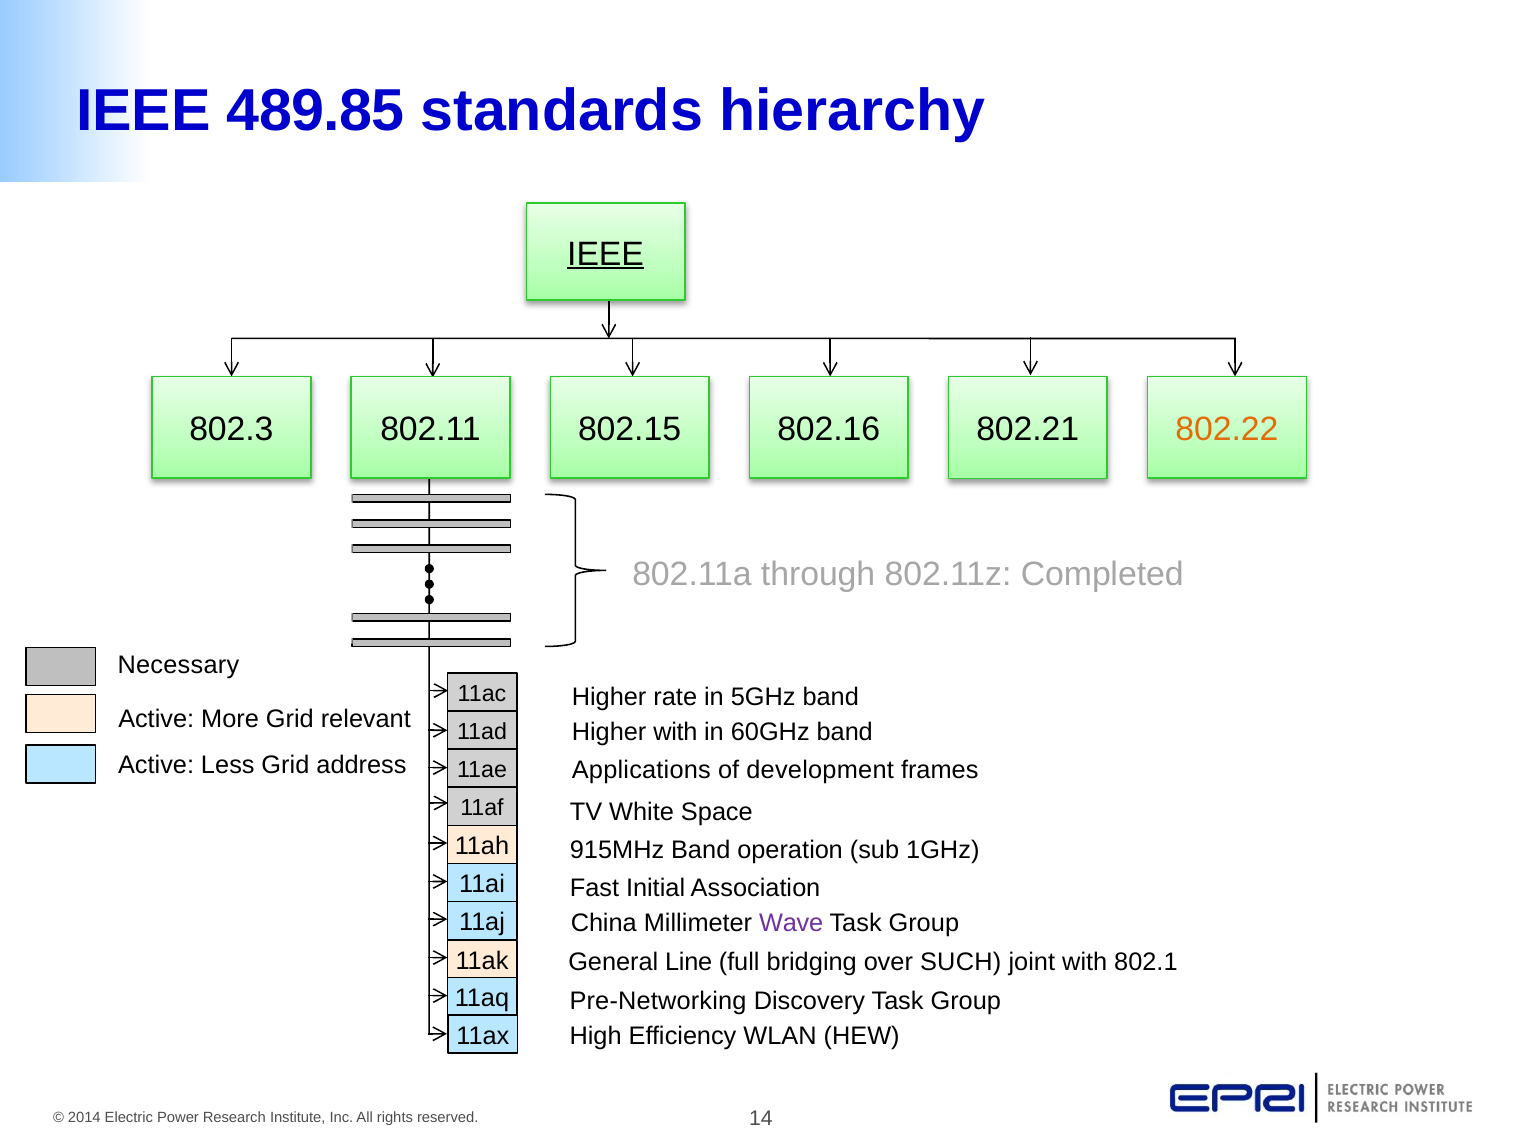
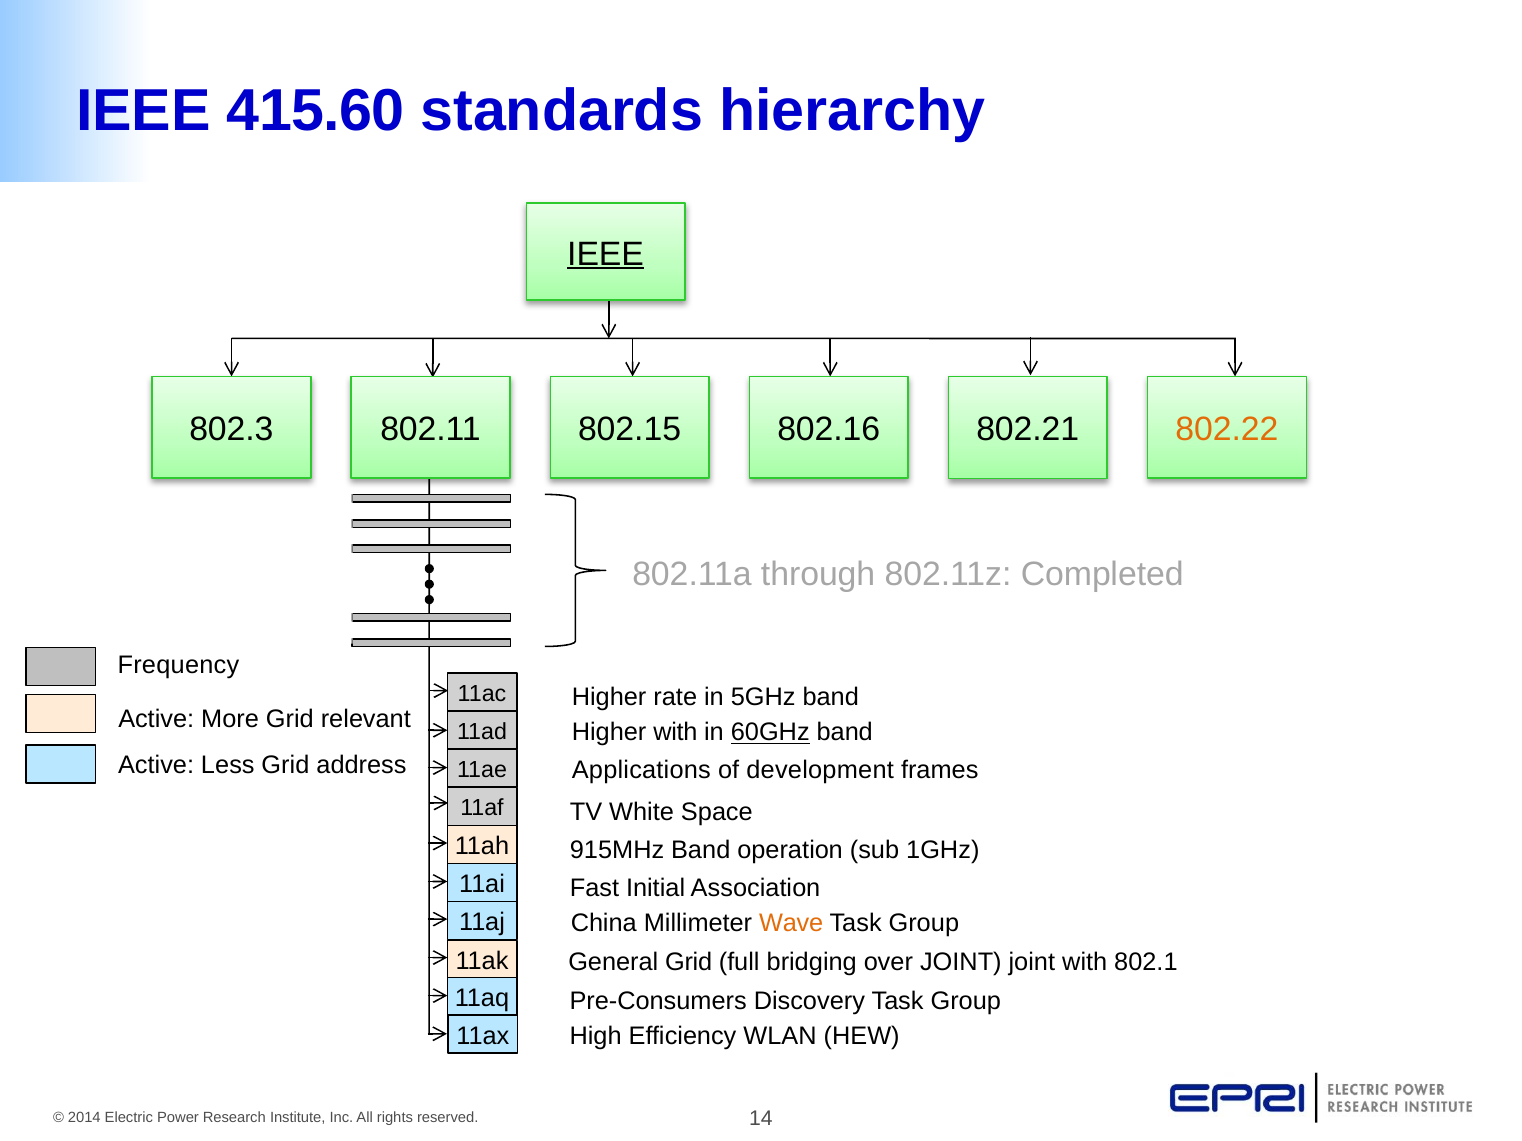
489.85: 489.85 -> 415.60 (316, 111)
Necessary: Necessary -> Frequency (178, 666)
60GHz underline: none -> present (770, 733)
Wave colour: purple -> orange (791, 924)
General Line: Line -> Grid (689, 963)
over SUCH: SUCH -> JOINT (961, 963)
Pre-Networking: Pre-Networking -> Pre-Consumers (658, 1001)
